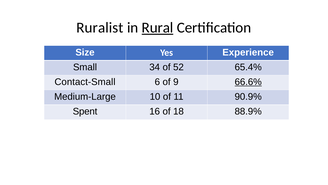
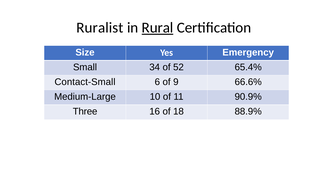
Experience: Experience -> Emergency (248, 52)
66.6% underline: present -> none (248, 82)
Spent: Spent -> Three (85, 111)
